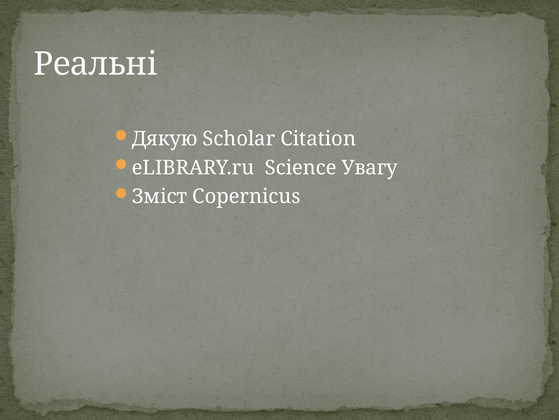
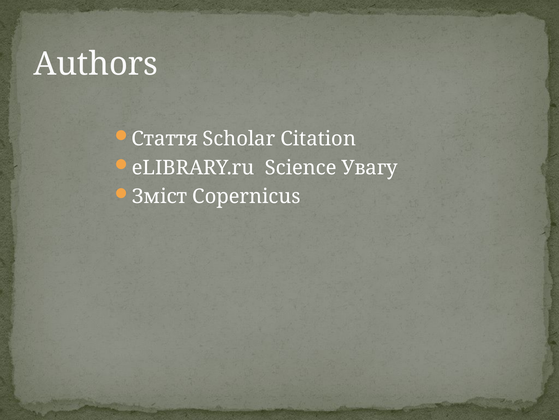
Реальні: Реальні -> Authors (96, 64)
Дякую: Дякую -> Стаття (165, 139)
